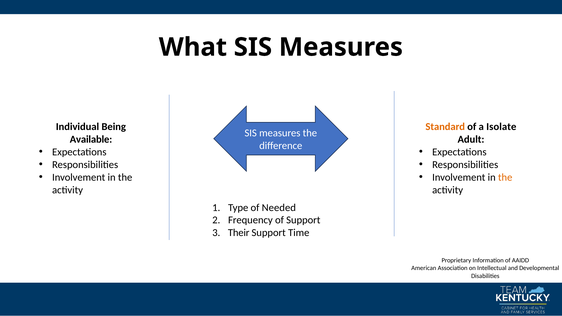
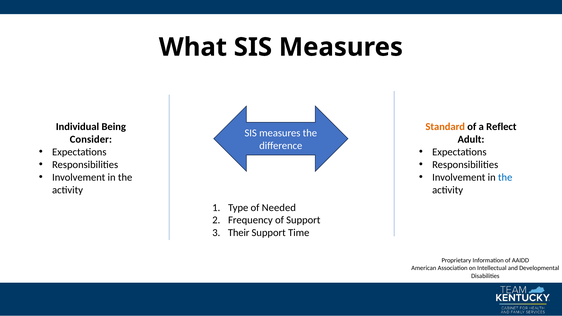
Isolate: Isolate -> Reflect (501, 127)
Available: Available -> Consider (91, 139)
the colour: orange -> blue (505, 177)
